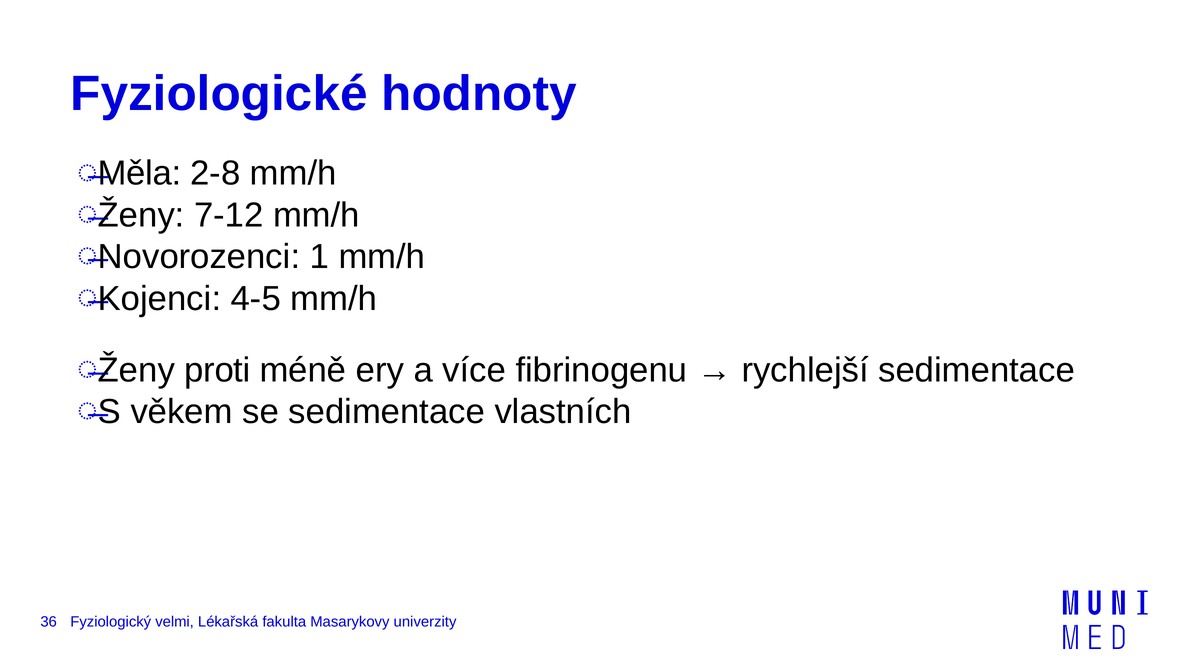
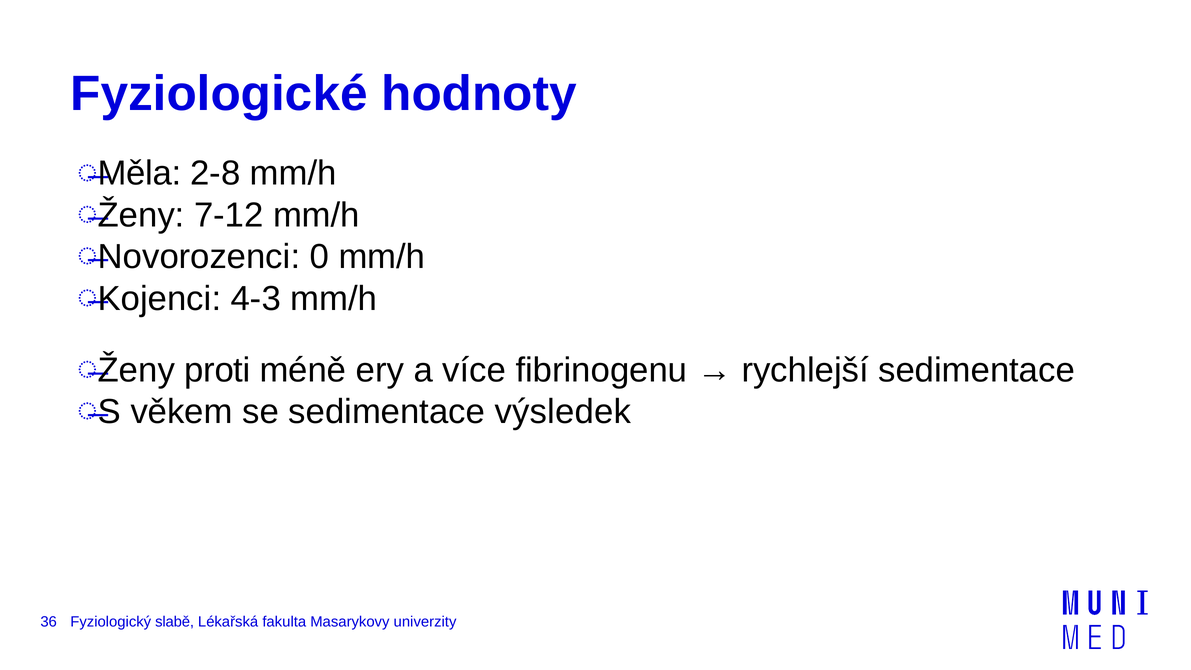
1: 1 -> 0 (319, 257)
4-5: 4-5 -> 4-3 (256, 299)
vlastních: vlastních -> výsledek (563, 412)
velmi: velmi -> slabě (175, 622)
